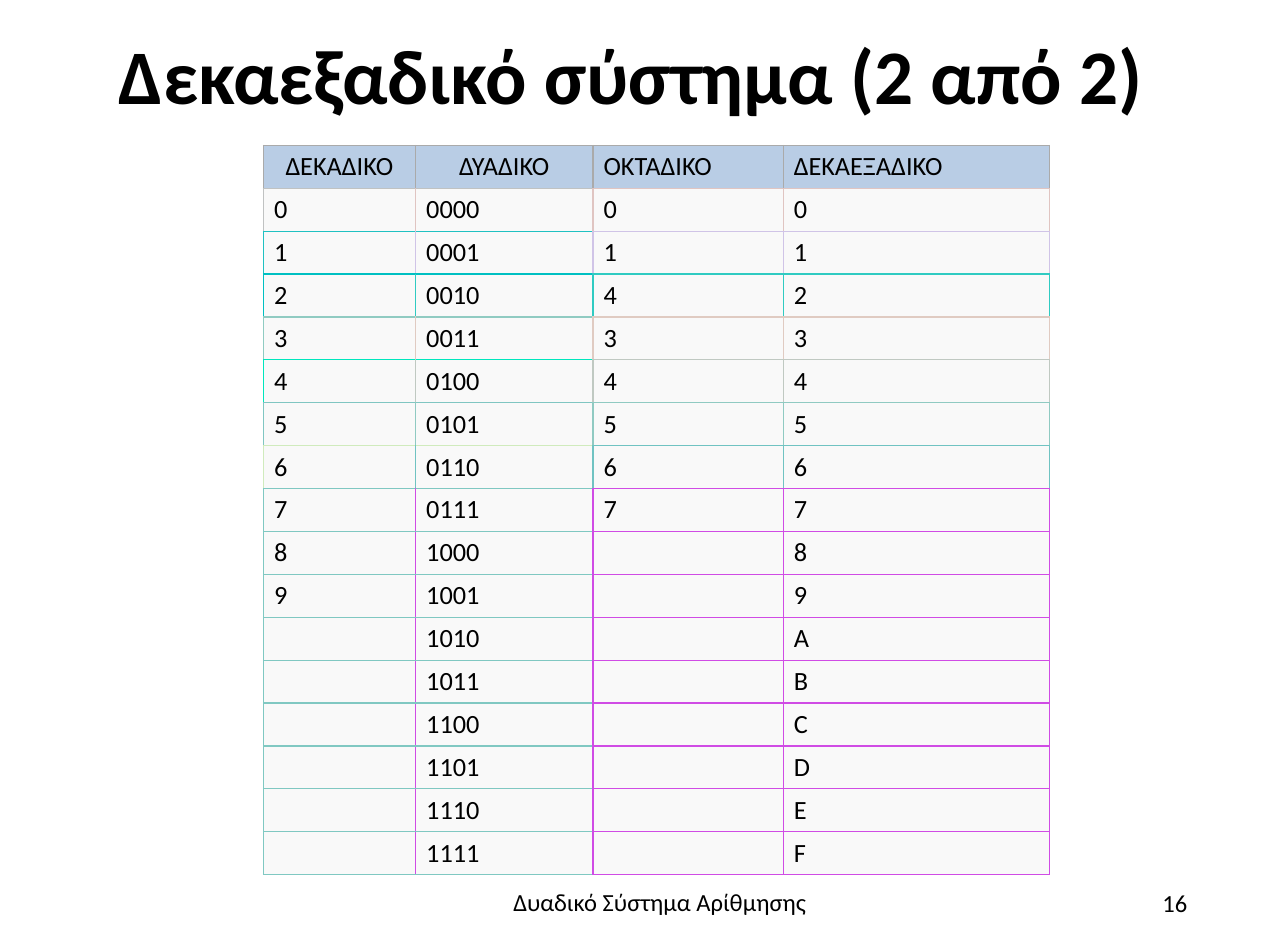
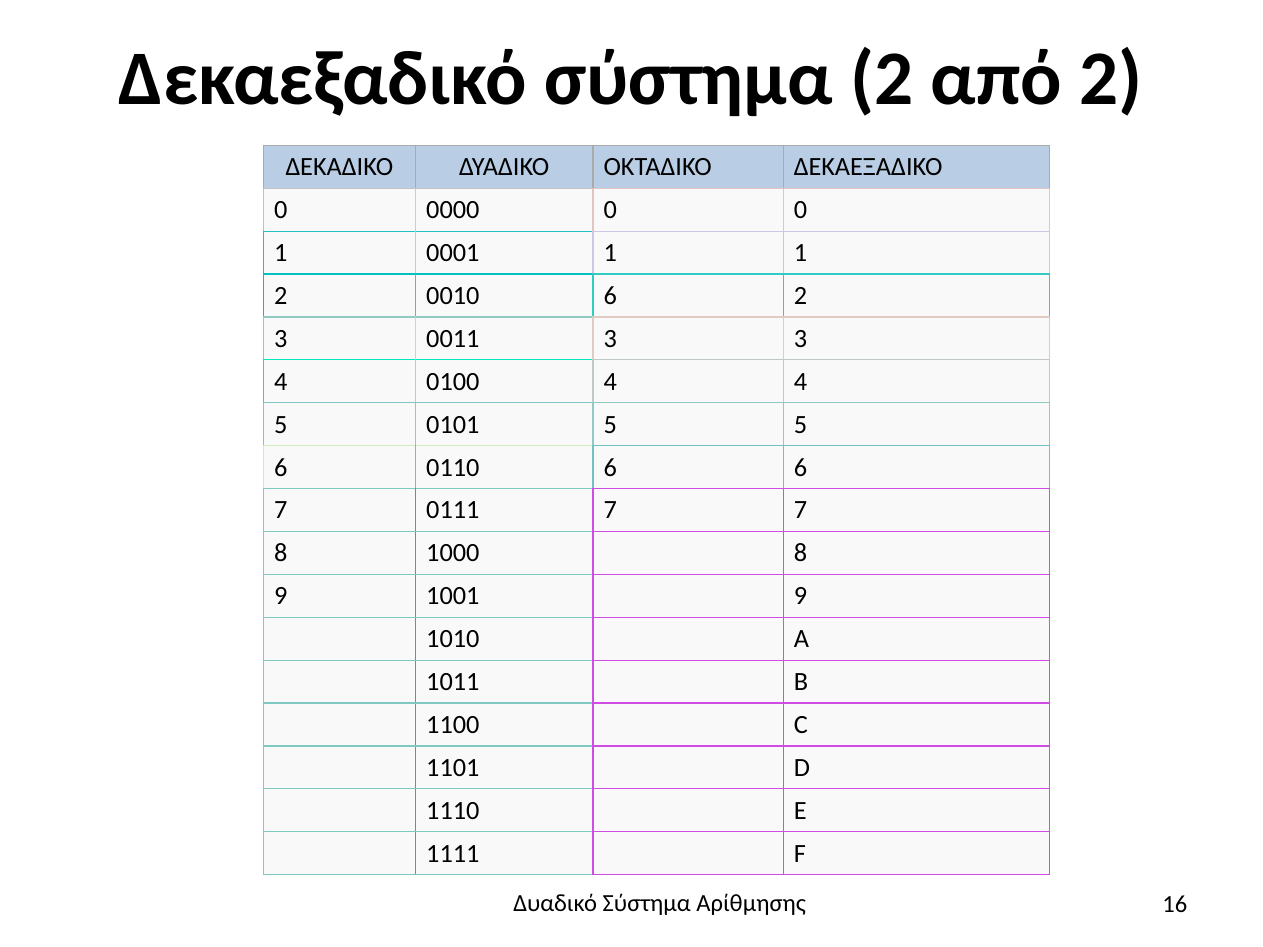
0010 4: 4 -> 6 (610, 296)
